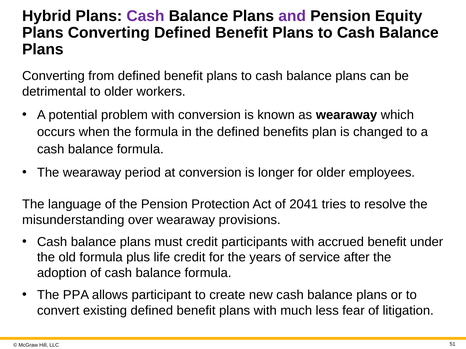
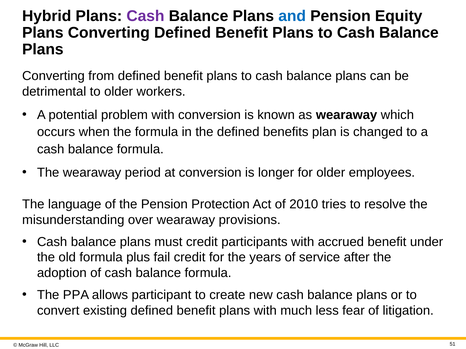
and colour: purple -> blue (292, 16)
2041: 2041 -> 2010 (304, 205)
life: life -> fail (162, 258)
